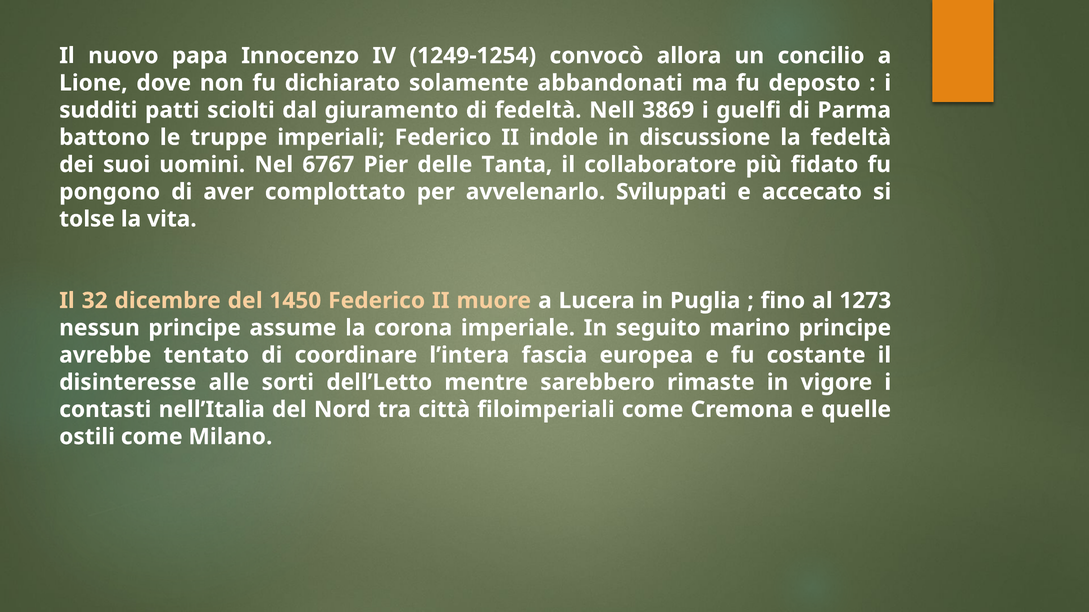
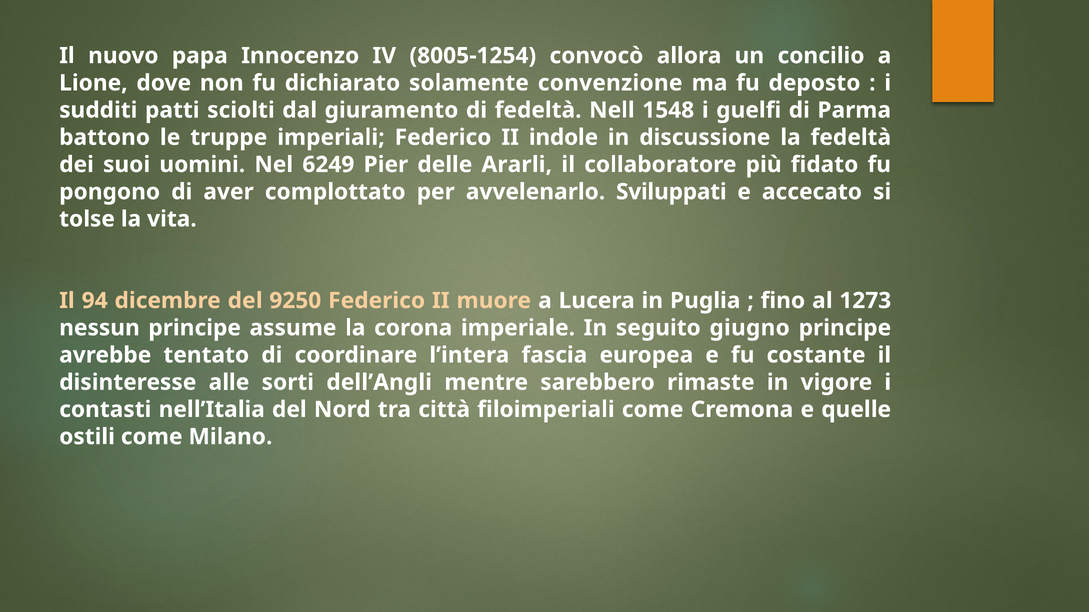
1249-1254: 1249-1254 -> 8005-1254 (473, 56)
abbandonati: abbandonati -> convenzione (610, 83)
3869: 3869 -> 1548 (668, 110)
6767: 6767 -> 6249 (328, 165)
Tanta: Tanta -> Ararli (517, 165)
32: 32 -> 94 (95, 301)
1450: 1450 -> 9250 (295, 301)
marino: marino -> giugno (750, 328)
dell’Letto: dell’Letto -> dell’Angli (379, 383)
